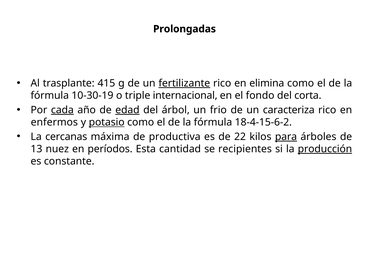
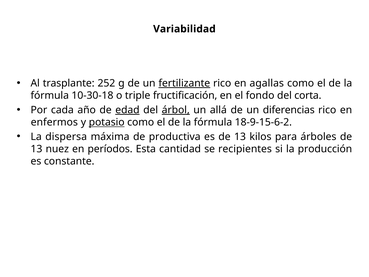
Prolongadas: Prolongadas -> Variabilidad (184, 29)
415: 415 -> 252 (106, 83)
elimina: elimina -> agallas (267, 83)
10-30-19: 10-30-19 -> 10-30-18 (92, 96)
internacional: internacional -> fructificación (185, 96)
cada underline: present -> none (62, 110)
árbol underline: none -> present (176, 110)
frio: frio -> allá (218, 110)
caracteriza: caracteriza -> diferencias (289, 110)
18-4-15-6-2: 18-4-15-6-2 -> 18-9-15-6-2 (263, 122)
cercanas: cercanas -> dispersa (66, 137)
es de 22: 22 -> 13 (240, 137)
para underline: present -> none (286, 137)
producción underline: present -> none (325, 149)
